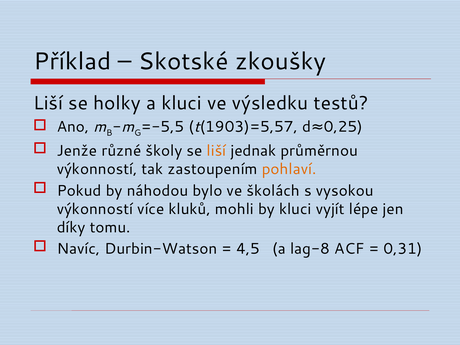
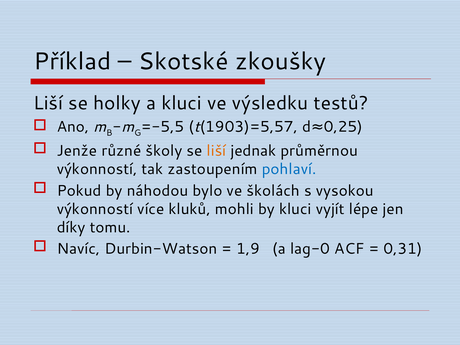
pohlaví colour: orange -> blue (289, 169)
4,5: 4,5 -> 1,9 (248, 249)
lag-8: lag-8 -> lag-0 (310, 249)
